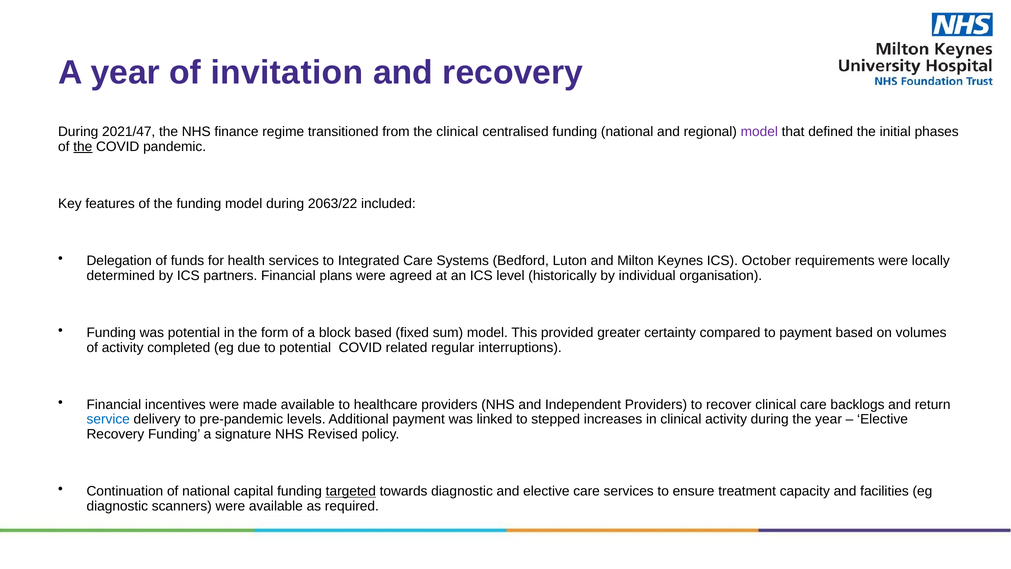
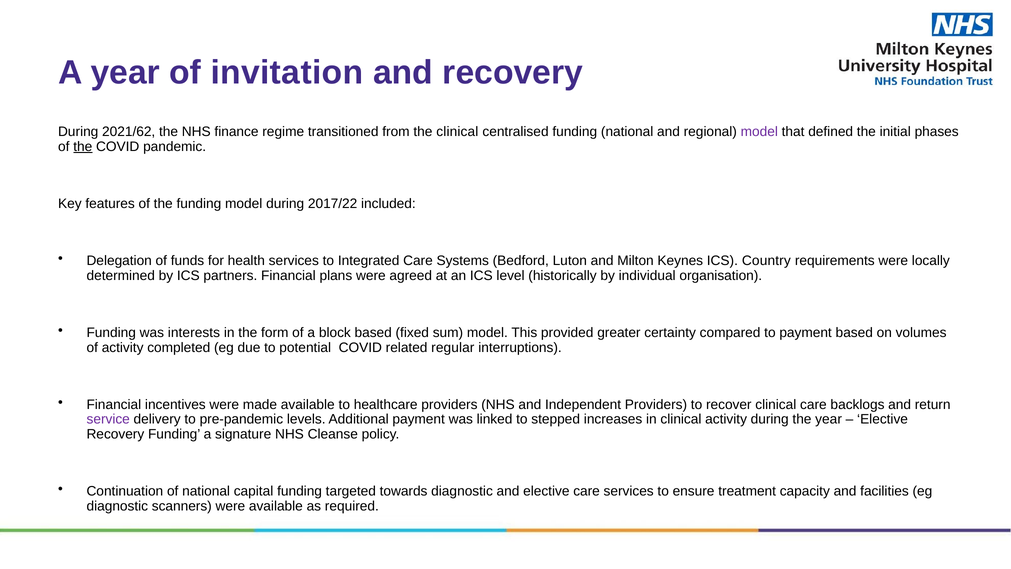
2021/47: 2021/47 -> 2021/62 (129, 132)
2063/22: 2063/22 -> 2017/22 (333, 204)
October: October -> Country (766, 261)
was potential: potential -> interests (194, 333)
service colour: blue -> purple (108, 419)
Revised: Revised -> Cleanse (333, 434)
targeted underline: present -> none (351, 491)
